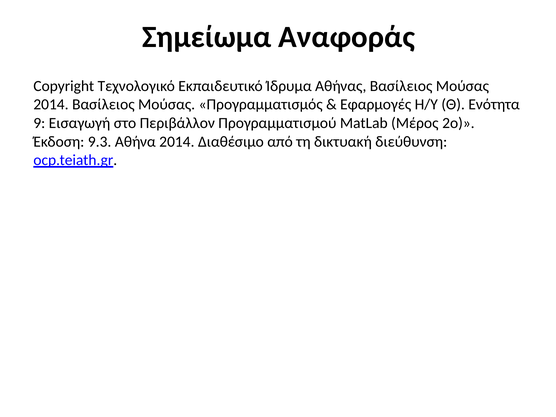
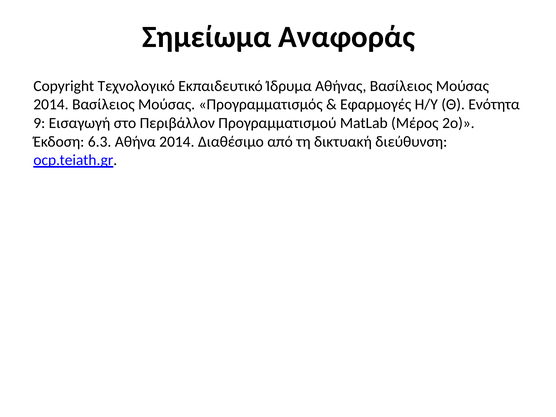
9.3: 9.3 -> 6.3 (100, 142)
